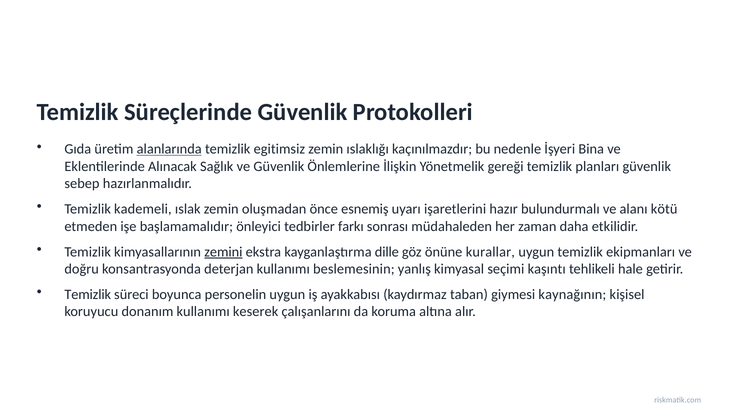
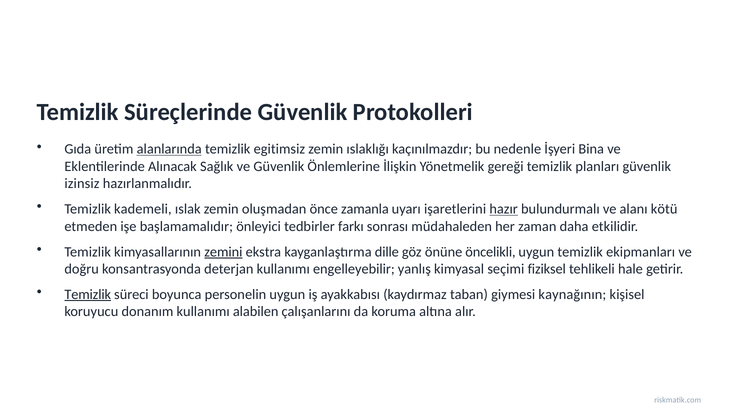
sebep: sebep -> izinsiz (82, 184)
esnemiş: esnemiş -> zamanla (365, 209)
hazır underline: none -> present (504, 209)
kurallar: kurallar -> öncelikli (490, 252)
beslemesinin: beslemesinin -> engelleyebilir (354, 269)
kaşıntı: kaşıntı -> fiziksel (547, 269)
Temizlik underline: none -> present (88, 295)
keserek: keserek -> alabilen (256, 312)
